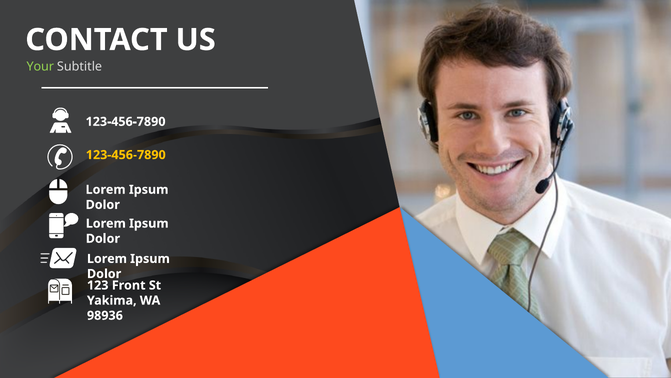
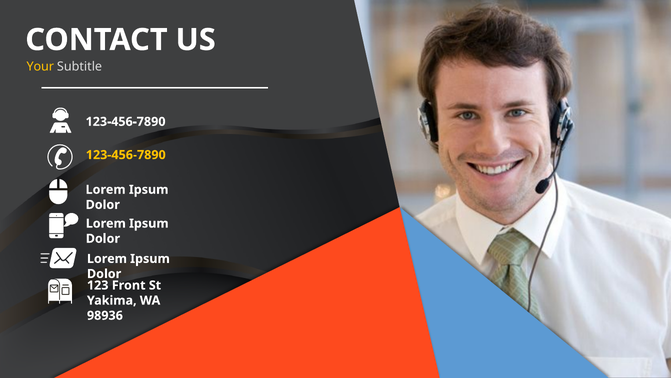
Your colour: light green -> yellow (40, 67)
